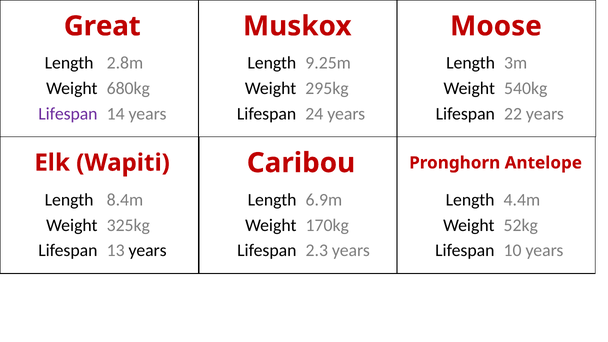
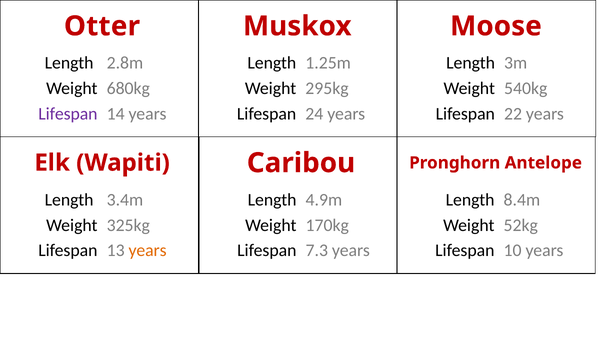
Great: Great -> Otter (102, 26)
9.25m: 9.25m -> 1.25m (328, 63)
8.4m: 8.4m -> 3.4m (125, 200)
6.9m: 6.9m -> 4.9m (324, 200)
4.4m: 4.4m -> 8.4m (522, 200)
years colour: black -> orange (148, 251)
2.3: 2.3 -> 7.3 (317, 251)
